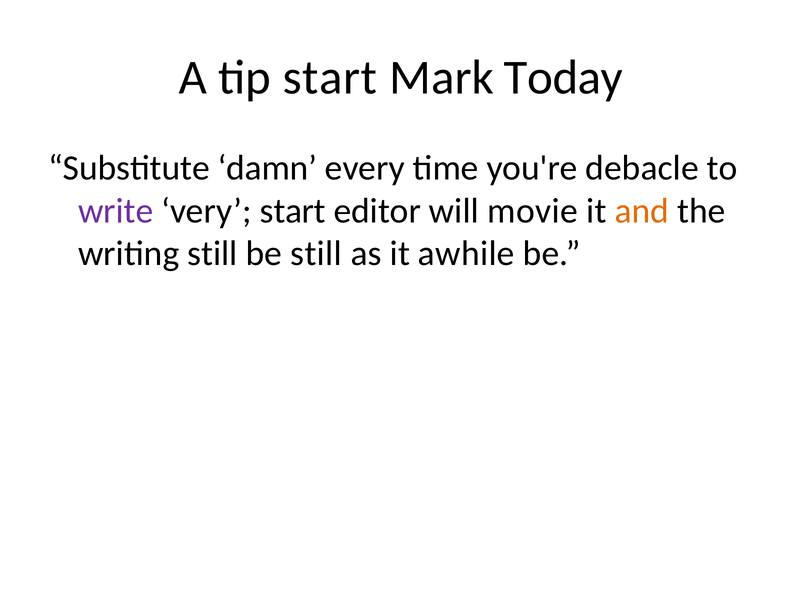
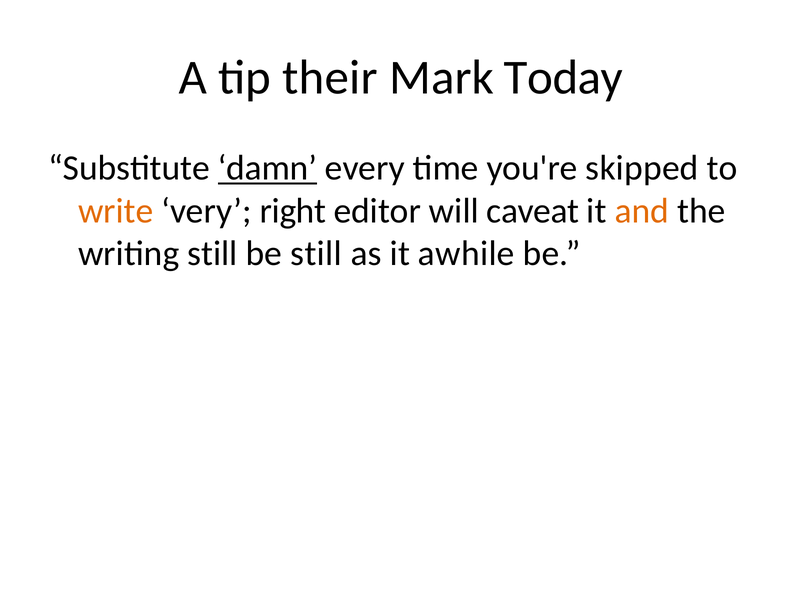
tip start: start -> their (330, 78)
damn underline: none -> present (267, 168)
debacle: debacle -> skipped (642, 168)
write colour: purple -> orange (116, 211)
very start: start -> right (293, 211)
movie: movie -> caveat (533, 211)
